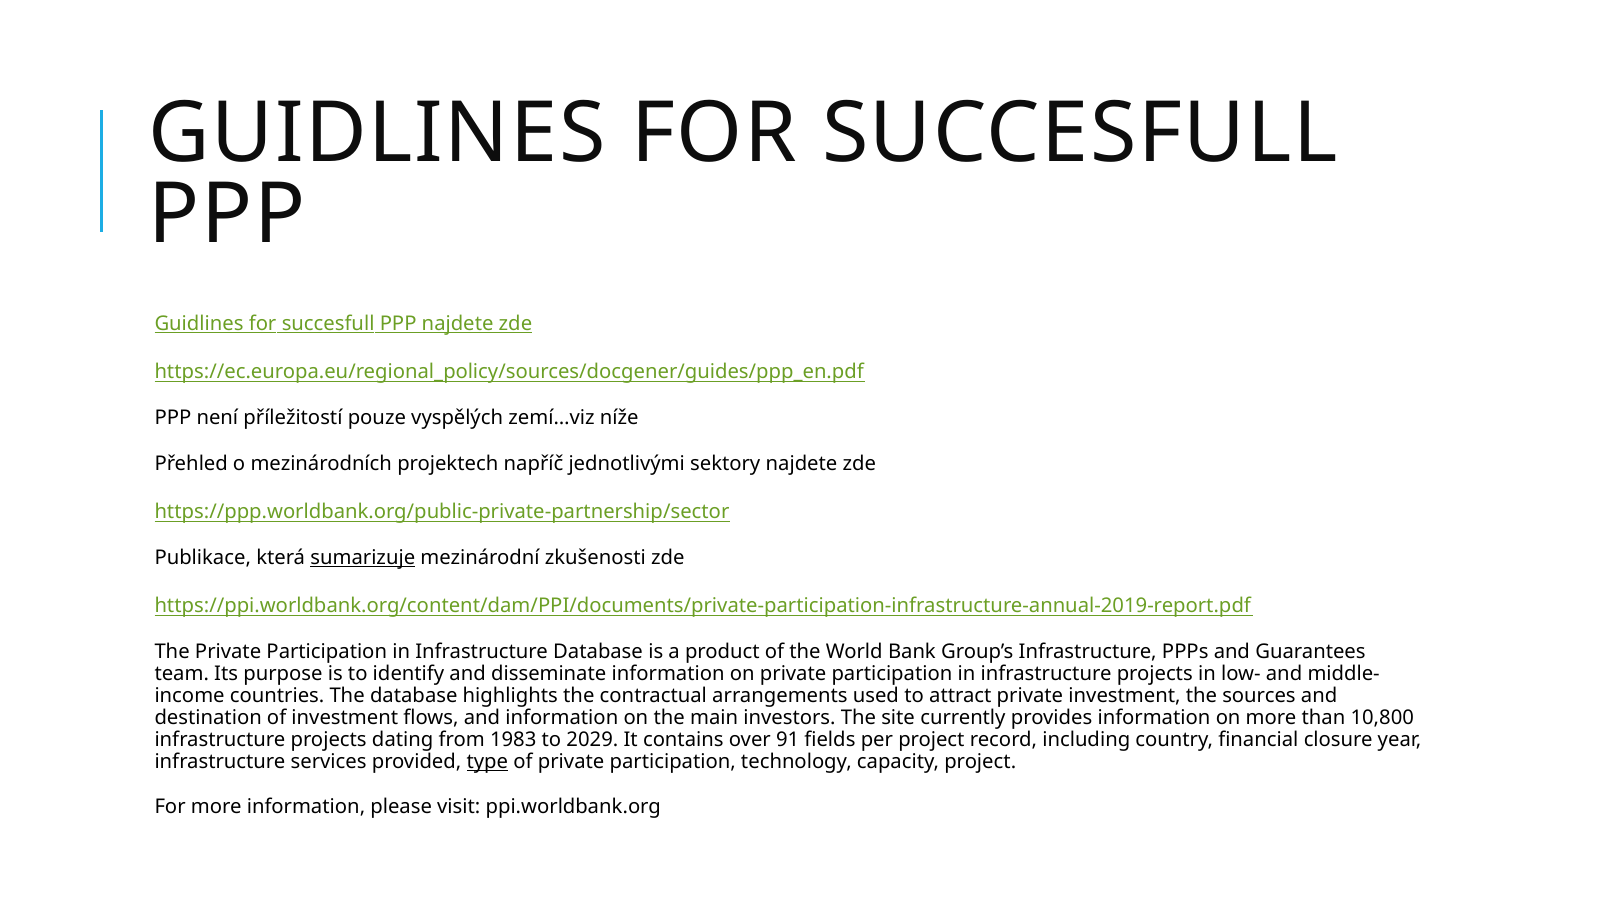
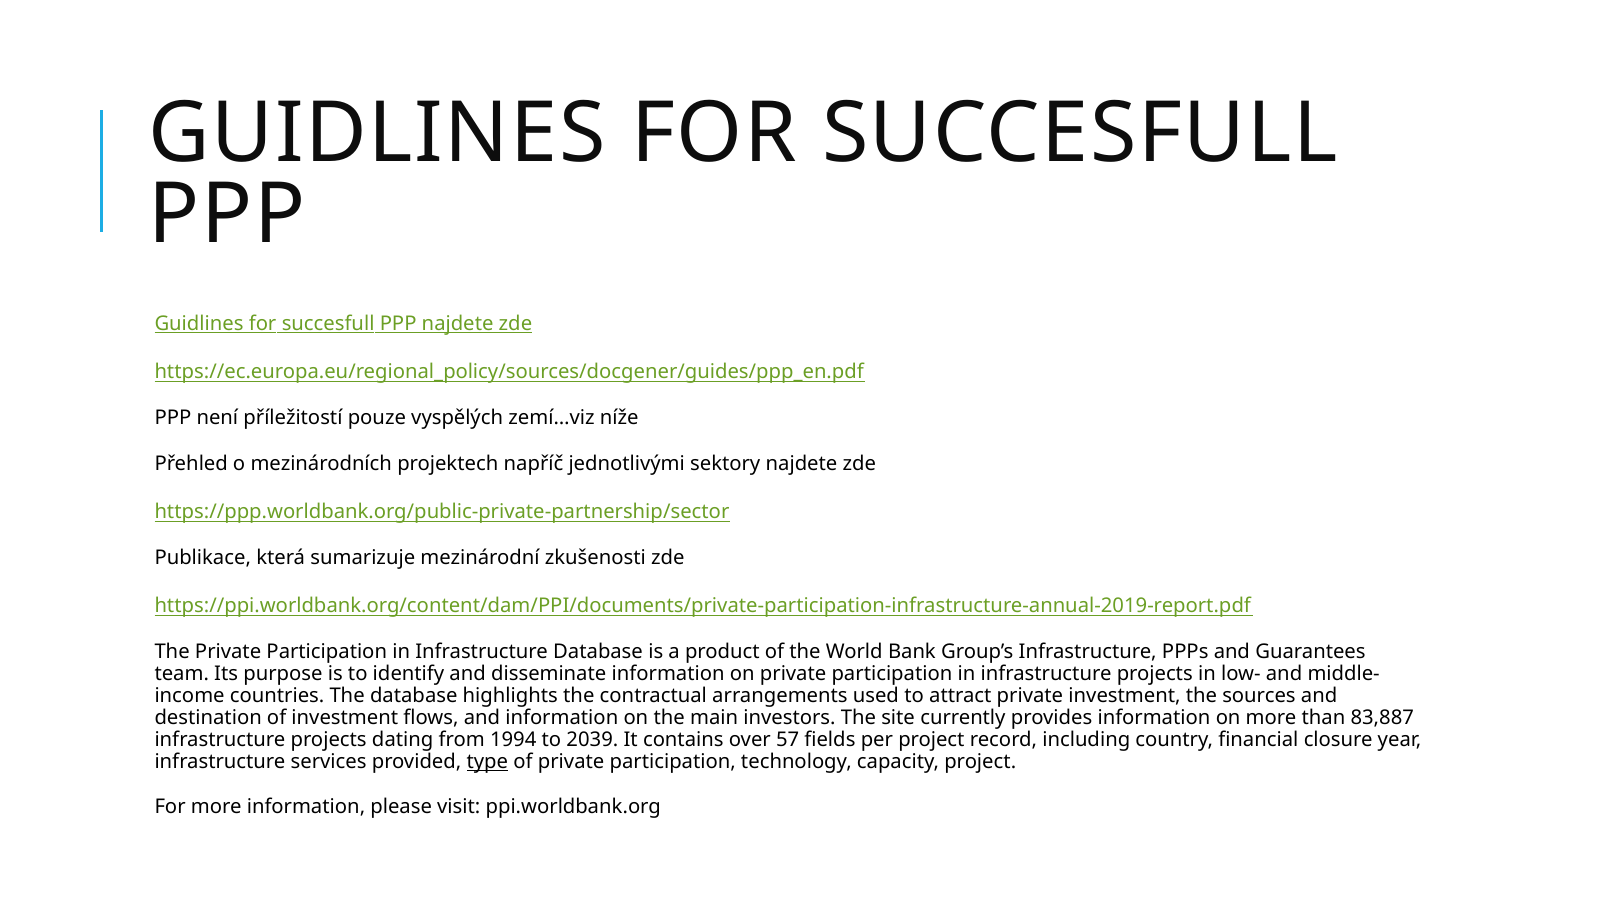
sumarizuje underline: present -> none (363, 558)
10,800: 10,800 -> 83,887 (1382, 718)
1983: 1983 -> 1994 (513, 740)
2029: 2029 -> 2039 (592, 740)
91: 91 -> 57 (788, 740)
